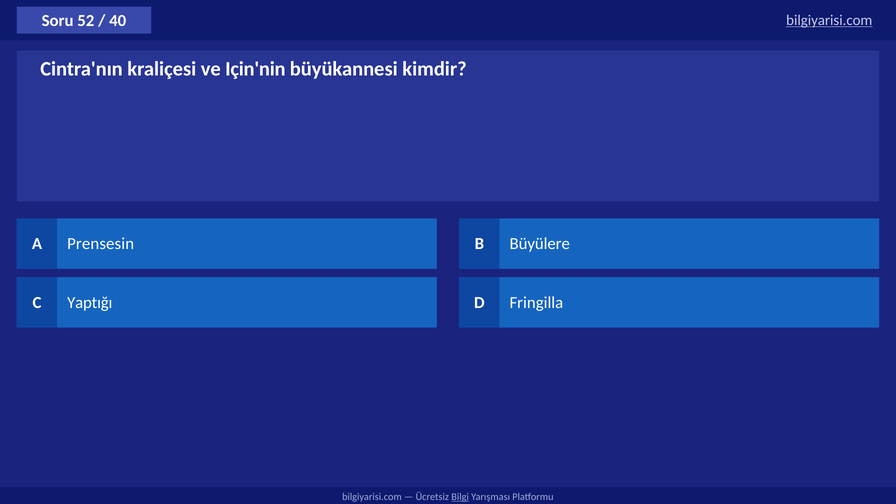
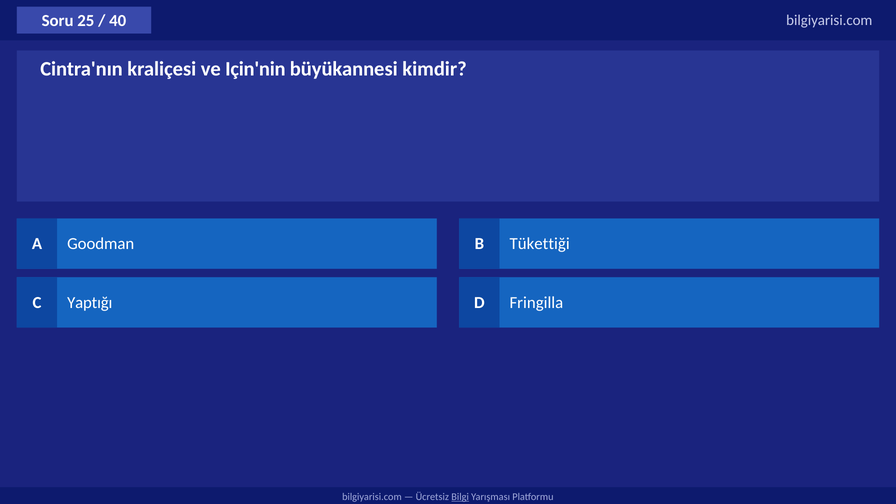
52: 52 -> 25 (86, 20)
bilgiyarisi.com underline: present -> none (829, 20)
Prensesin: Prensesin -> Goodman (101, 244)
Büyülere: Büyülere -> Tükettiği (540, 244)
